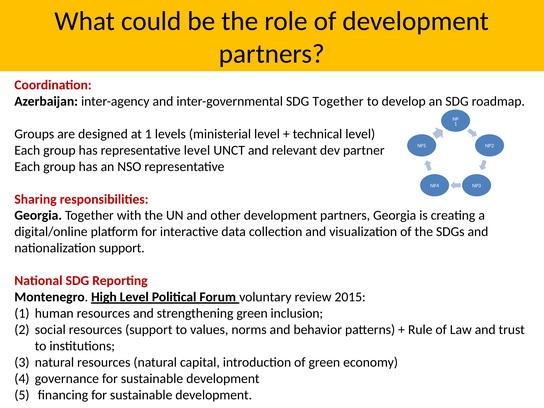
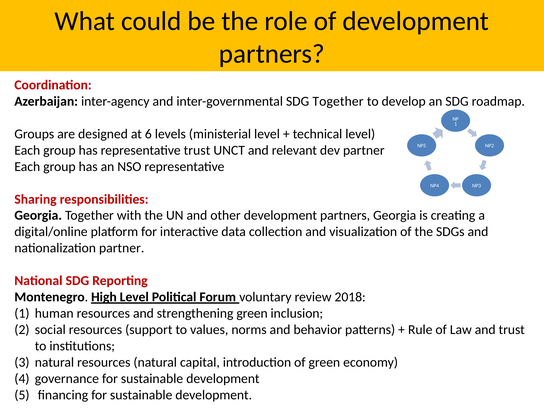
at 1: 1 -> 6 (148, 134)
representative level: level -> trust (197, 150)
nationalization support: support -> partner (122, 248)
2015: 2015 -> 2018 (350, 297)
